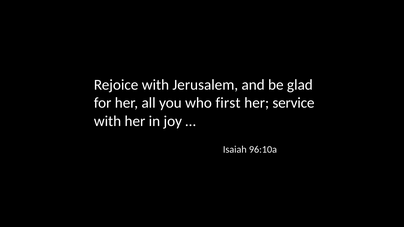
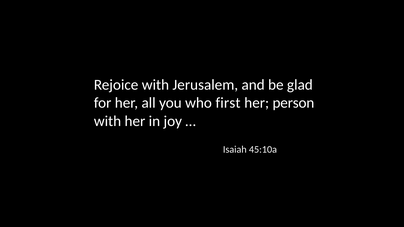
service: service -> person (293, 103)
96:10a: 96:10a -> 45:10a (263, 150)
